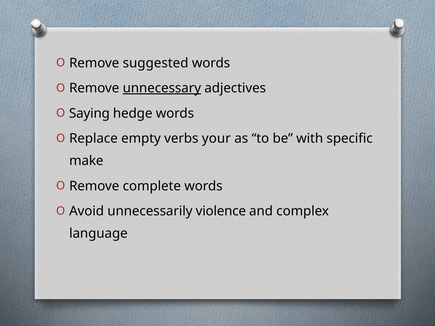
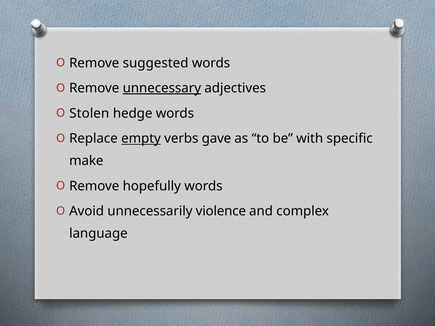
Saying: Saying -> Stolen (89, 113)
empty underline: none -> present (141, 139)
your: your -> gave (216, 139)
complete: complete -> hopefully (152, 186)
